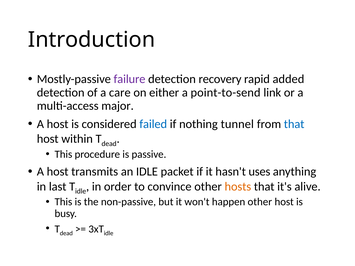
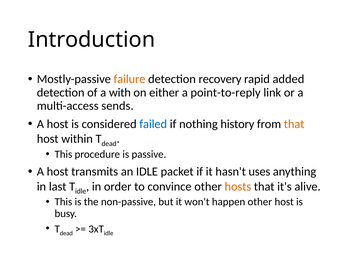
failure colour: purple -> orange (130, 79)
care: care -> with (120, 93)
point-to-send: point-to-send -> point-to-reply (226, 93)
major: major -> sends (117, 106)
tunnel: tunnel -> history (237, 124)
that colour: blue -> orange (294, 124)
